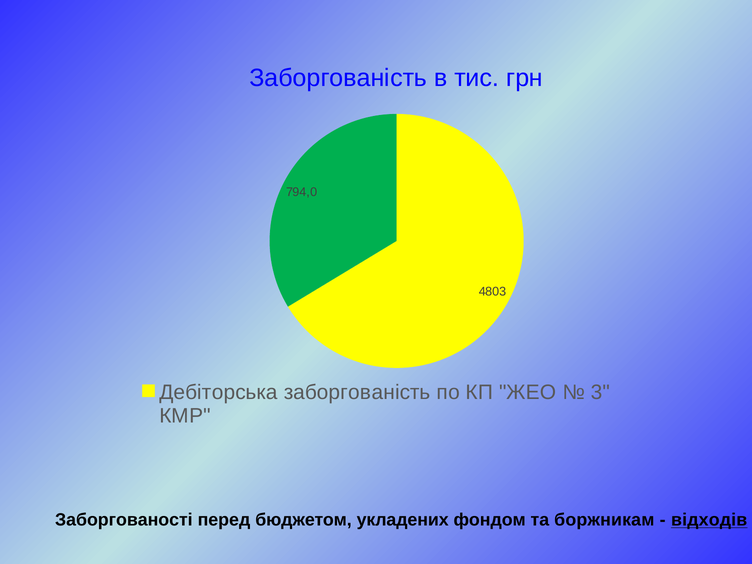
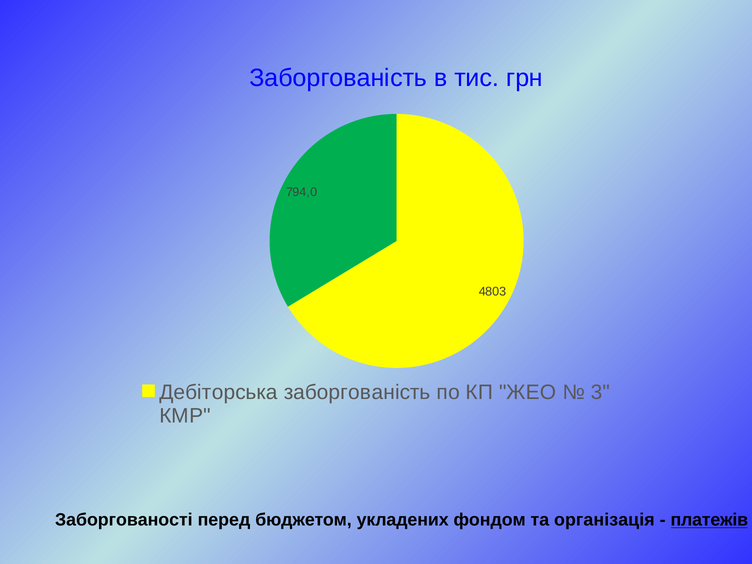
боржникам: боржникам -> організація (604, 520)
відходів: відходів -> платежів (709, 520)
